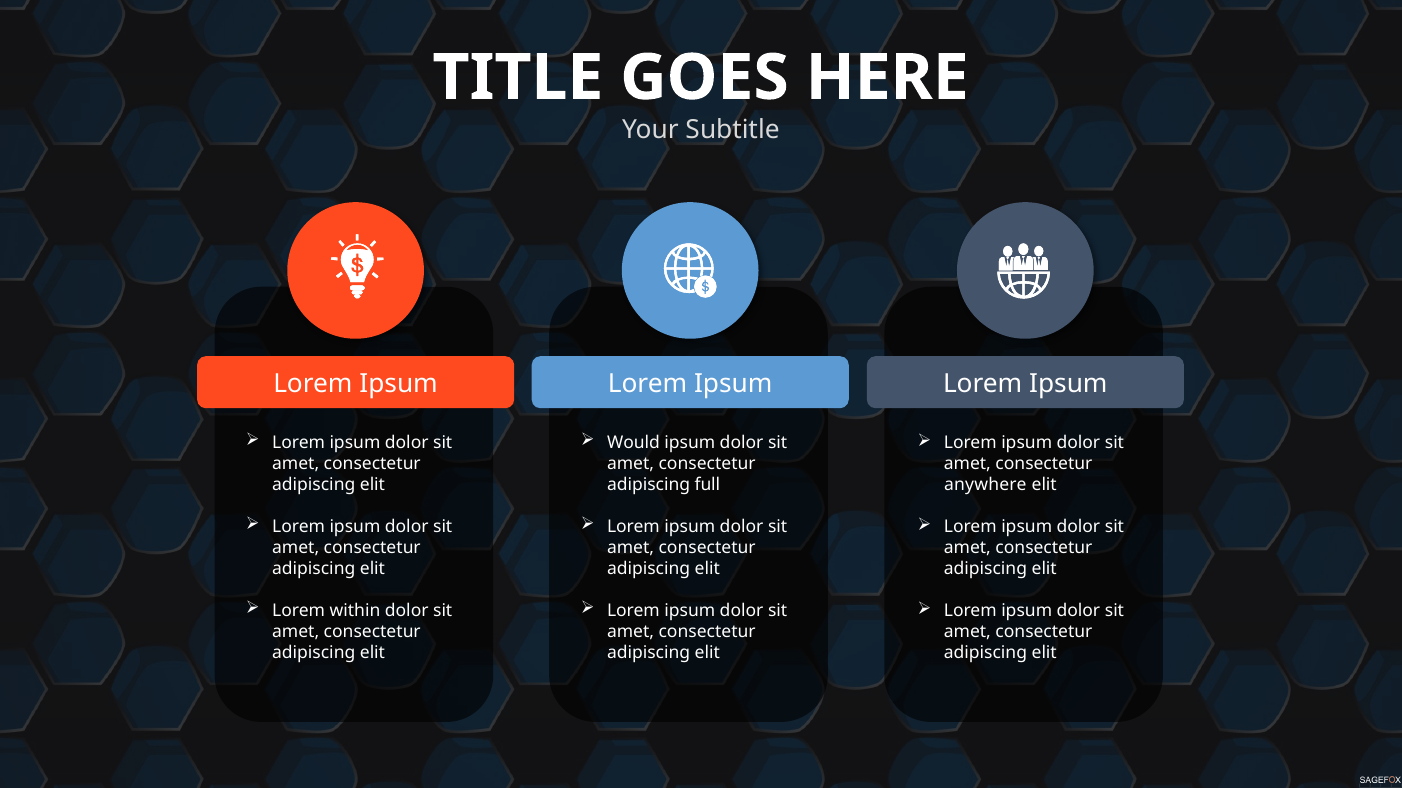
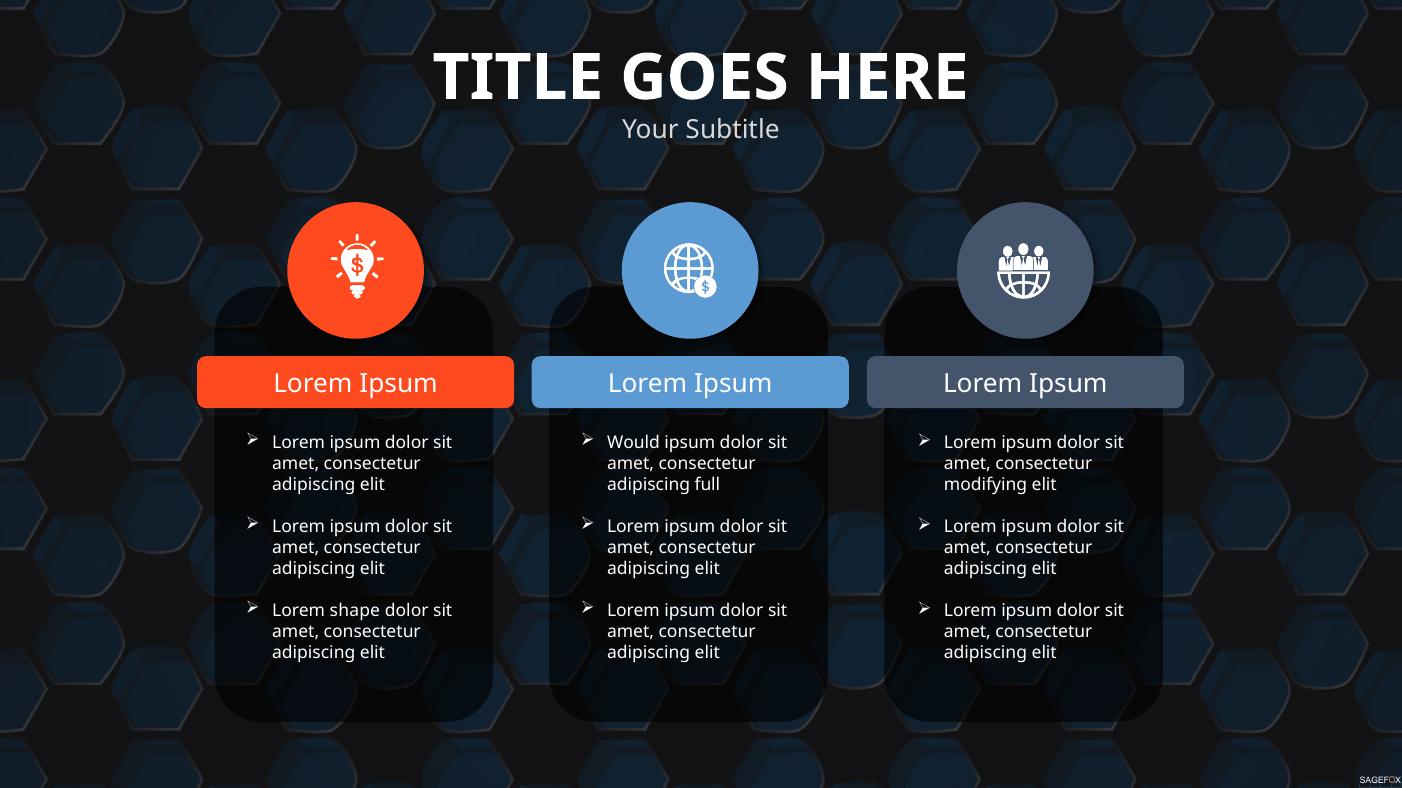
anywhere: anywhere -> modifying (986, 485)
within: within -> shape (355, 611)
